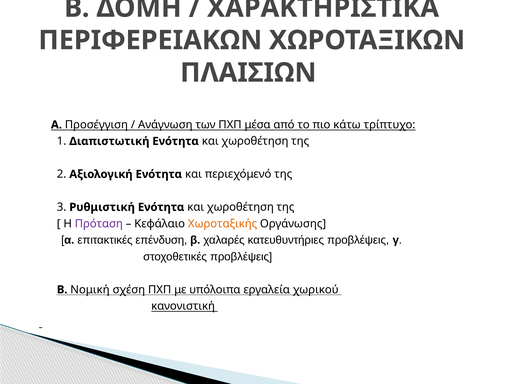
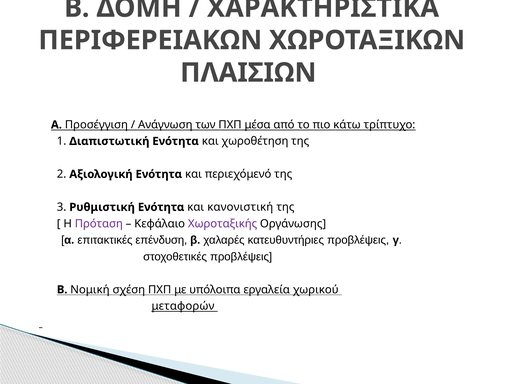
Ρυθμιστική Ενότητα και χωροθέτηση: χωροθέτηση -> κανονιστική (240, 207)
Χωροταξικής colour: orange -> purple (223, 224)
κανονιστική: κανονιστική -> μεταφορών (183, 306)
